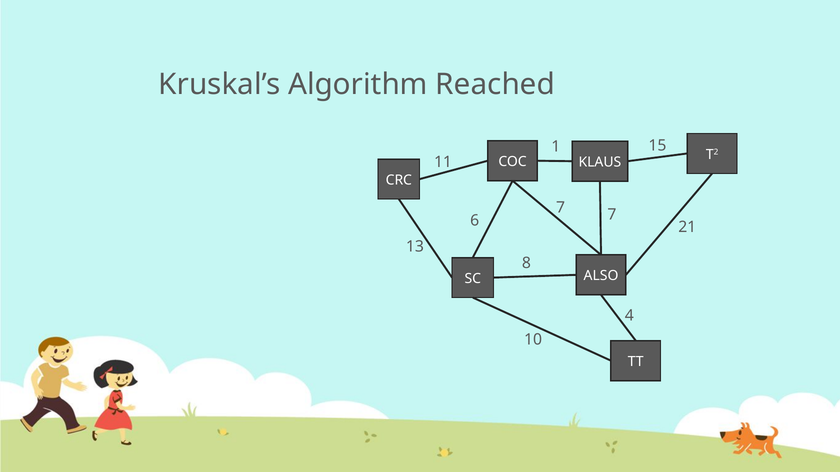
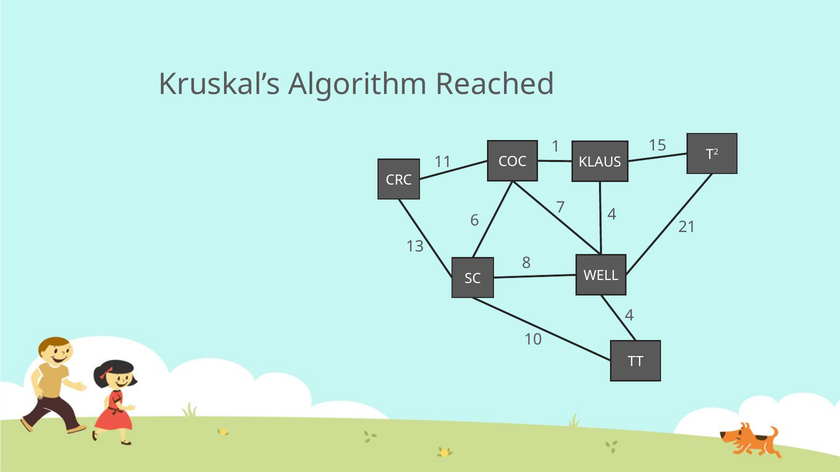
6 7: 7 -> 4 (612, 215)
ALSO: ALSO -> WELL (601, 276)
